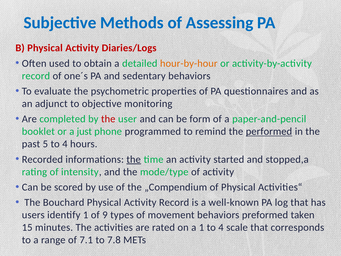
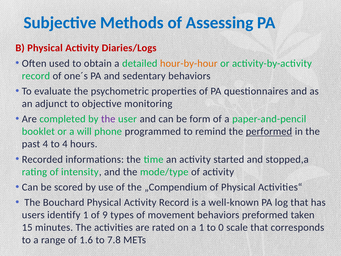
the colour: red -> purple (108, 119)
just: just -> will (84, 131)
past 5: 5 -> 4 (45, 144)
the underline: present -> none (134, 159)
1 to 4: 4 -> 0 (221, 227)
7.1: 7.1 -> 1.6 (86, 240)
